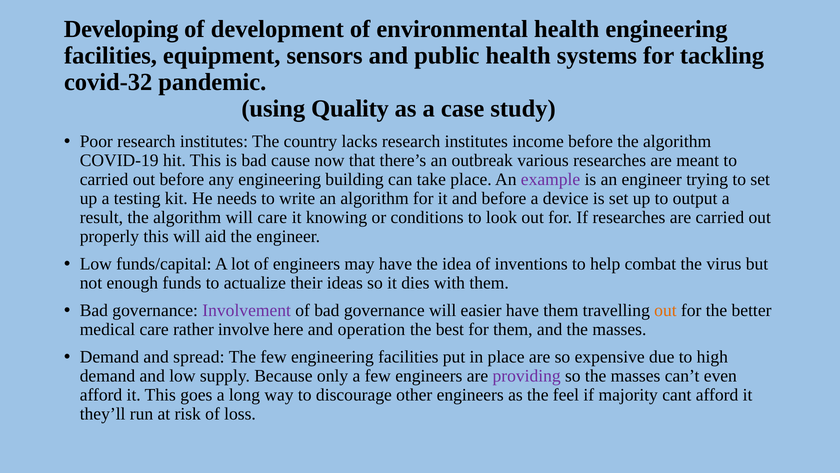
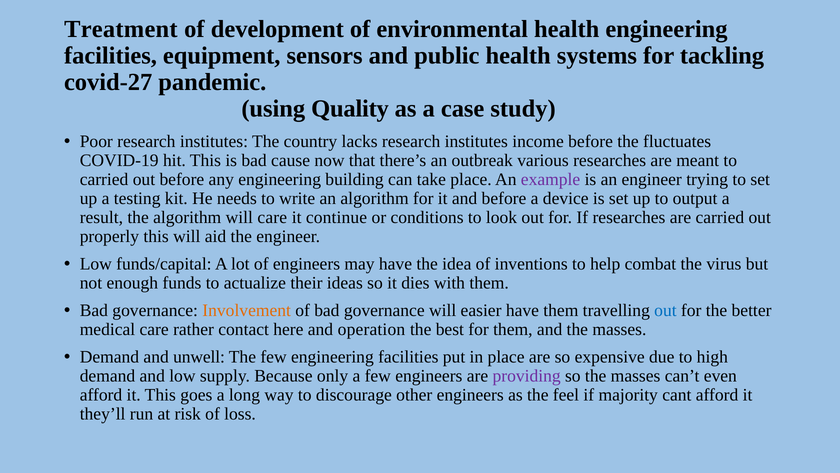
Developing: Developing -> Treatment (121, 29)
covid-32: covid-32 -> covid-27 (108, 82)
before the algorithm: algorithm -> fluctuates (677, 142)
knowing: knowing -> continue (336, 217)
Involvement colour: purple -> orange (247, 310)
out colour: orange -> blue (665, 310)
involve: involve -> contact (244, 329)
spread: spread -> unwell (199, 357)
